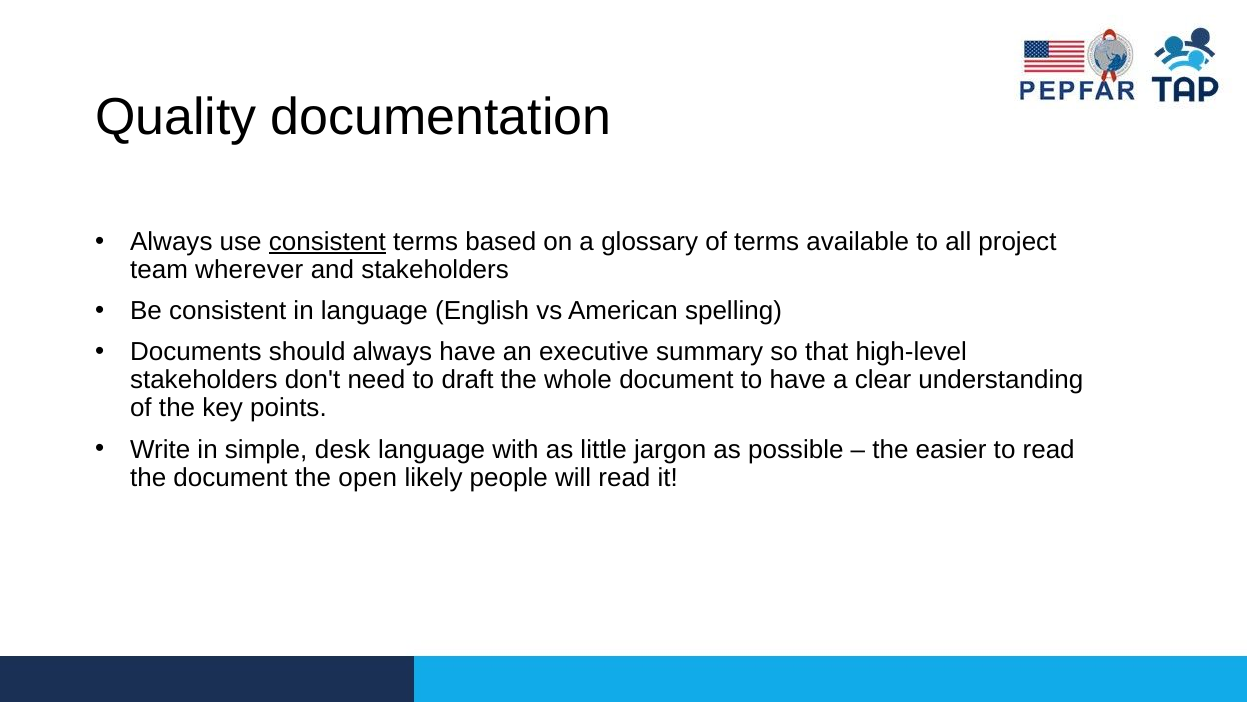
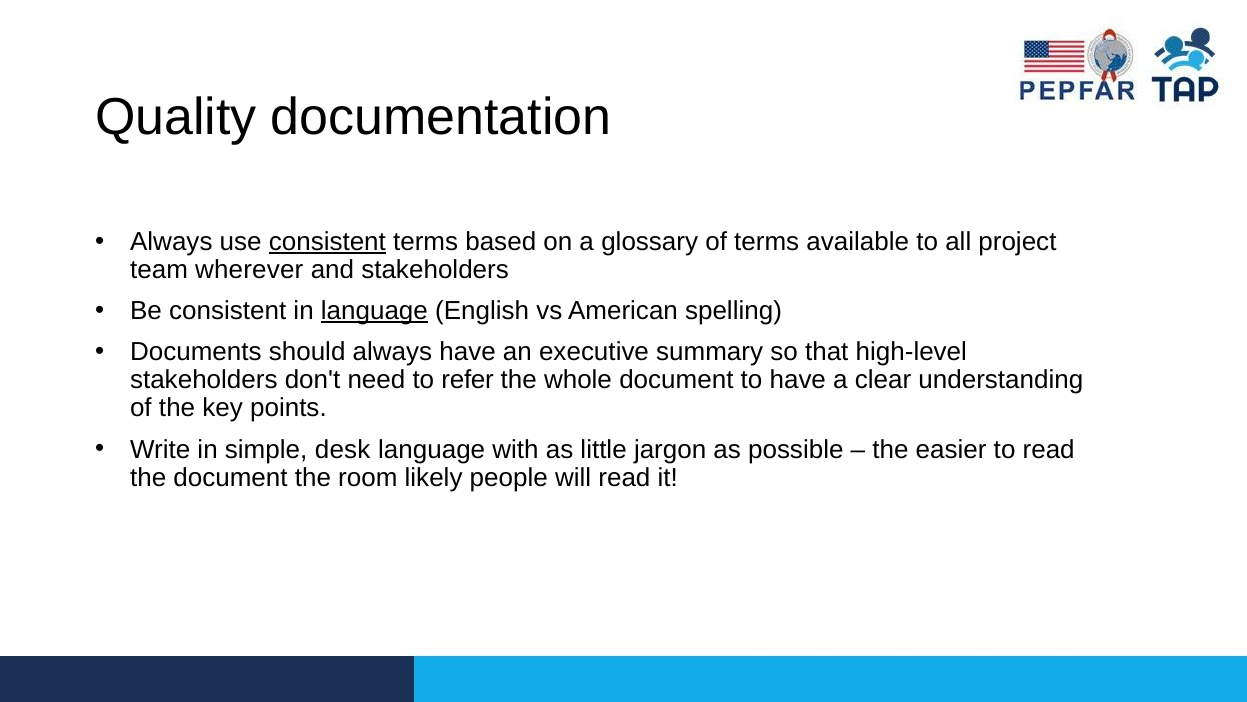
language underline: none -> present (374, 311)
draft: draft -> refer (468, 380)
open: open -> room (368, 477)
